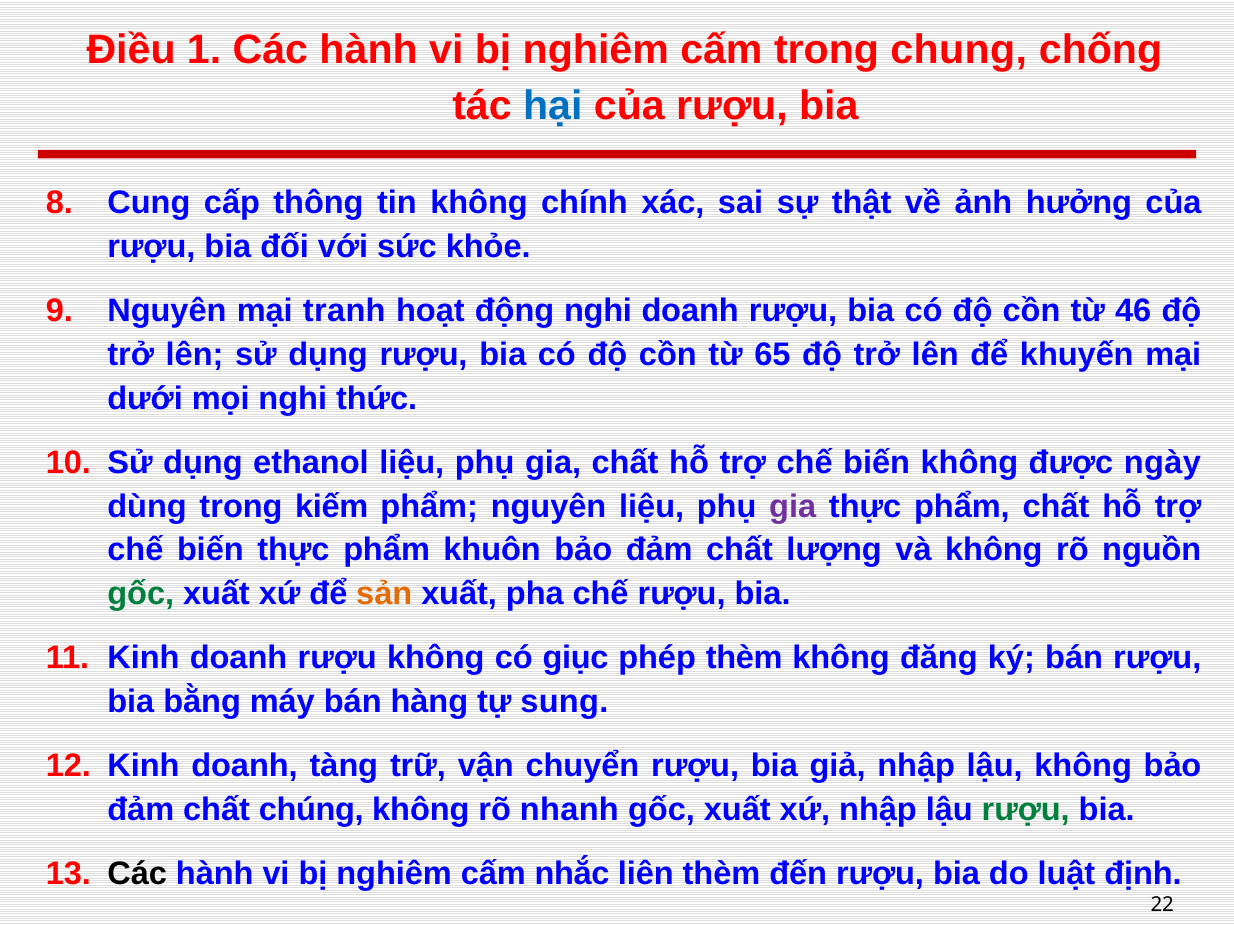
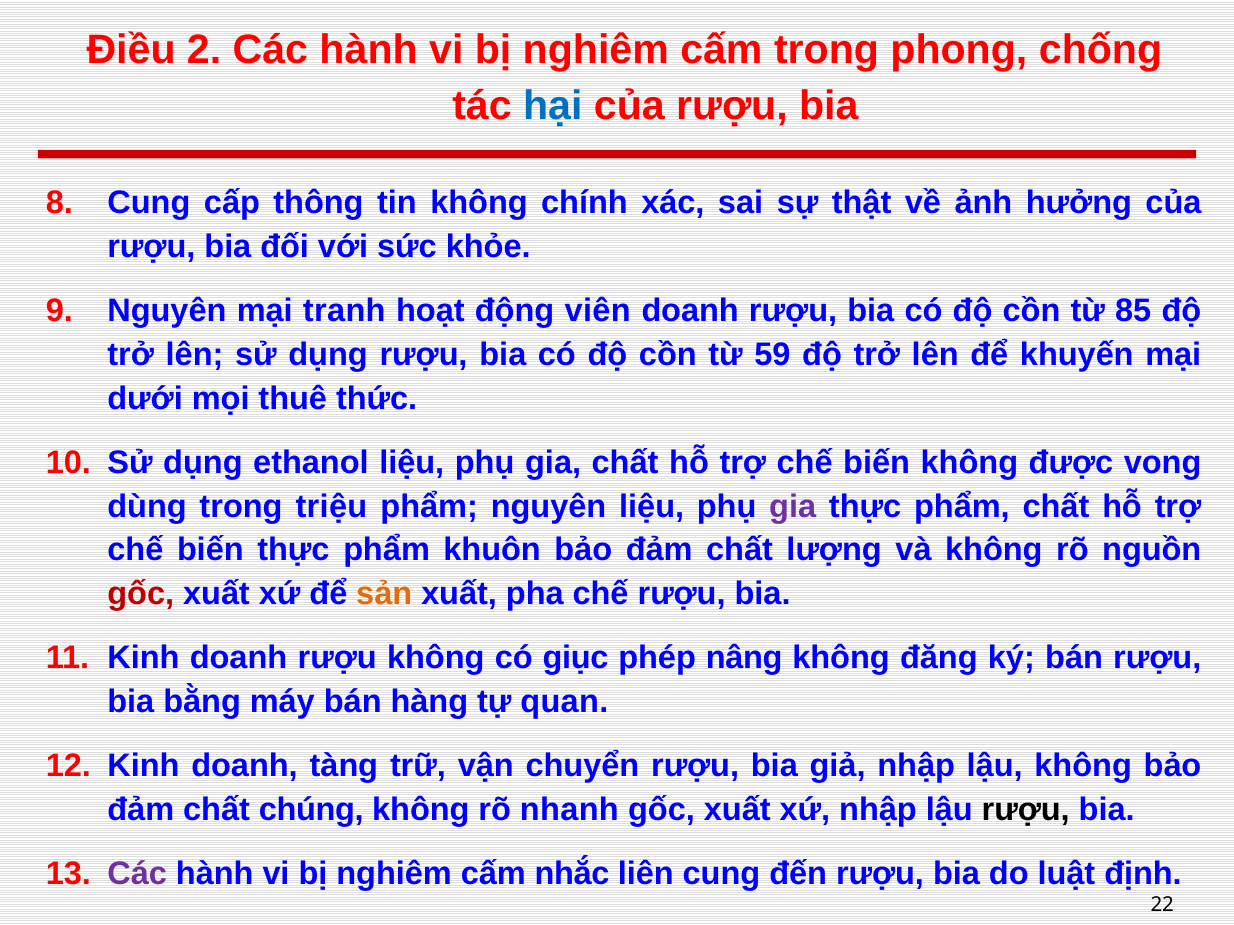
1: 1 -> 2 (204, 50)
chung: chung -> phong (959, 50)
động nghi: nghi -> viên (598, 311)
46: 46 -> 85 (1133, 311)
65: 65 -> 59 (772, 355)
mọi nghi: nghi -> thuê (293, 399)
ngày: ngày -> vong (1163, 463)
kiếm: kiếm -> triệu (331, 507)
gốc colour: green -> red (141, 594)
phép thèm: thèm -> nâng (744, 658)
sung: sung -> quan (564, 702)
rượu colour: green -> black (1026, 810)
Các colour: black -> purple (137, 874)
liên thèm: thèm -> cung (721, 874)
